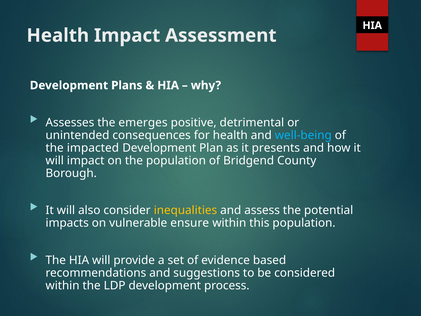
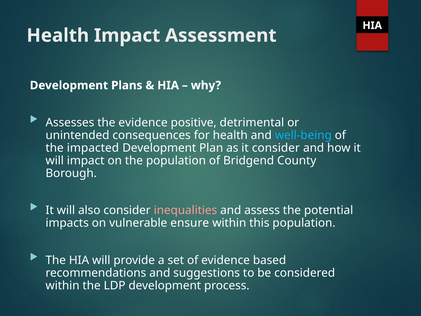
the emerges: emerges -> evidence (143, 123)
it presents: presents -> consider (276, 148)
inequalities colour: yellow -> pink (185, 210)
